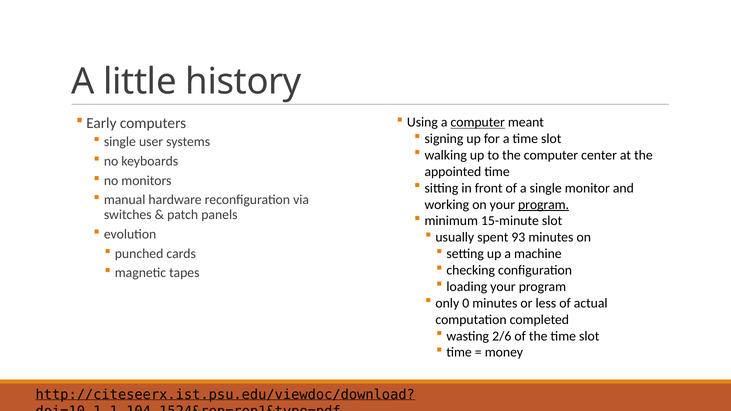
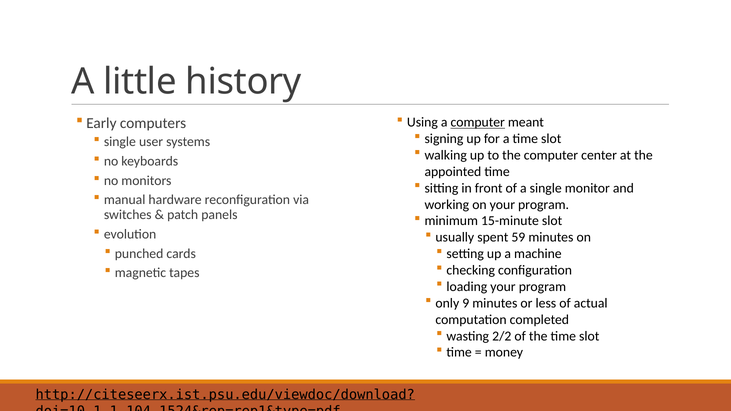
program underline: present -> none (544, 205)
93: 93 -> 59 (518, 237)
0: 0 -> 9 (466, 303)
2/6: 2/6 -> 2/2 (502, 336)
